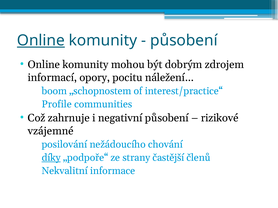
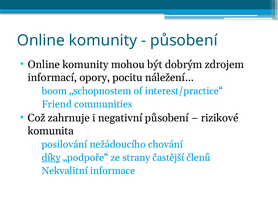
Online underline: present -> none (41, 41)
Profile: Profile -> Friend (57, 105)
vzájemné: vzájemné -> komunita (51, 131)
